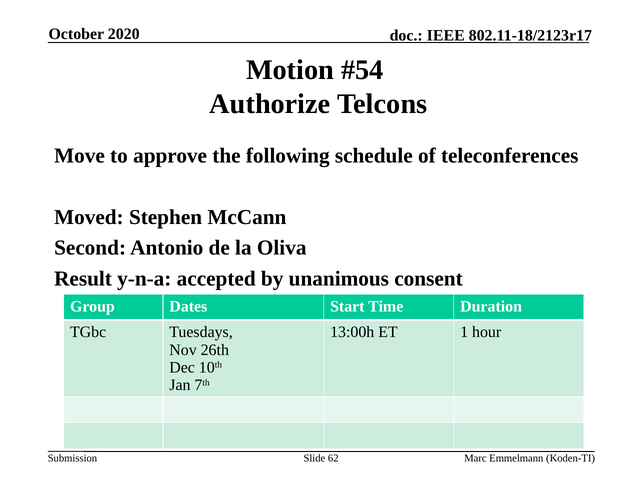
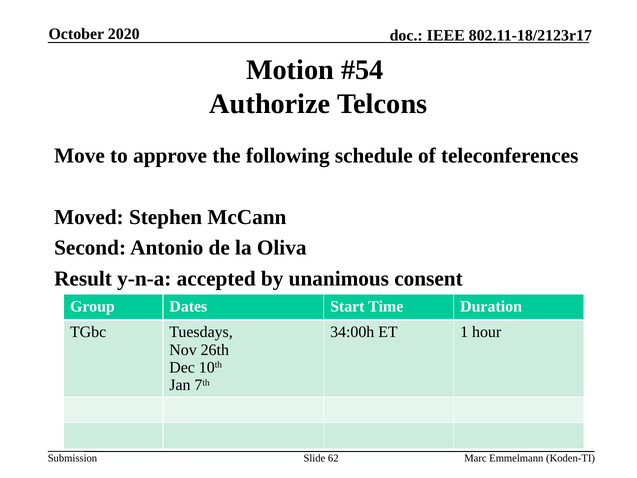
13:00h: 13:00h -> 34:00h (352, 332)
